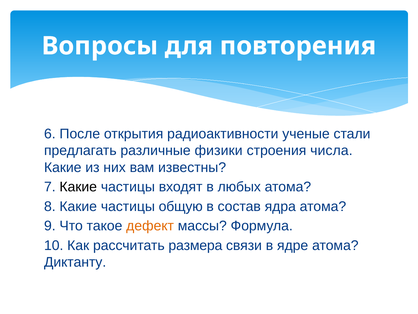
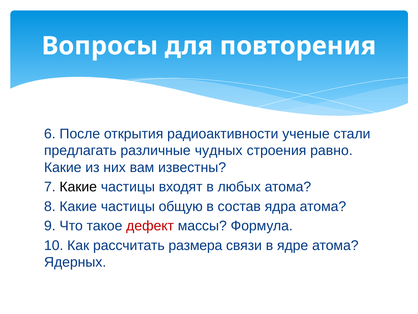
физики: физики -> чудных (219, 150)
числа: числа -> равно (331, 150)
дефект colour: orange -> red (150, 226)
Диктанту: Диктанту -> Ядерных (75, 262)
